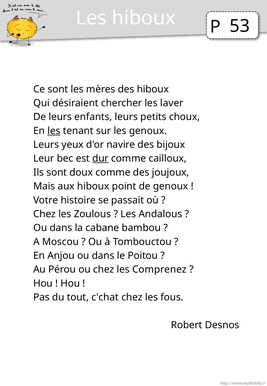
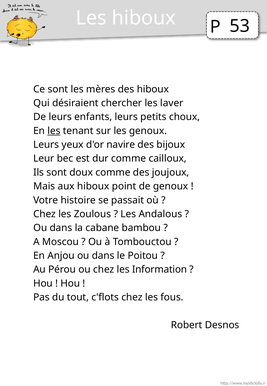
dur underline: present -> none (100, 158)
Comprenez: Comprenez -> Information (160, 269)
c'chat: c'chat -> c'flots (105, 297)
